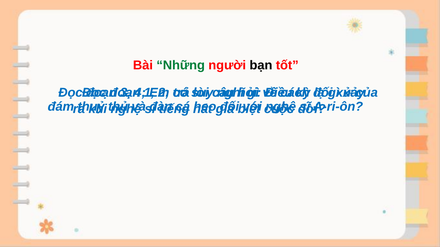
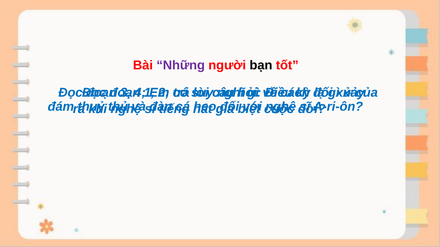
Những colour: green -> purple (181, 65)
